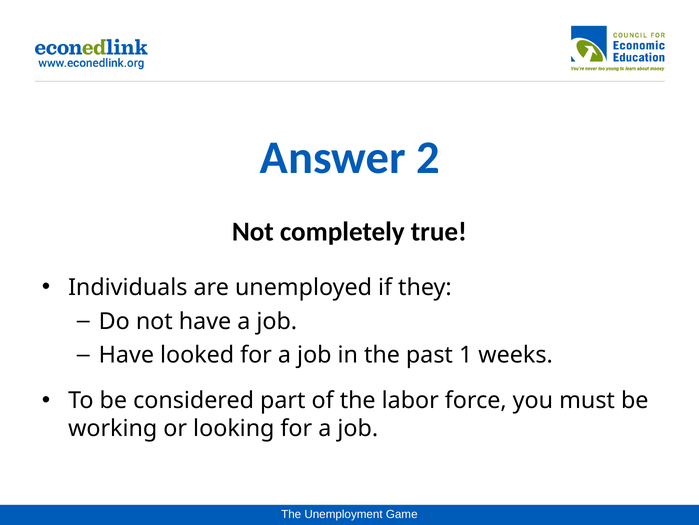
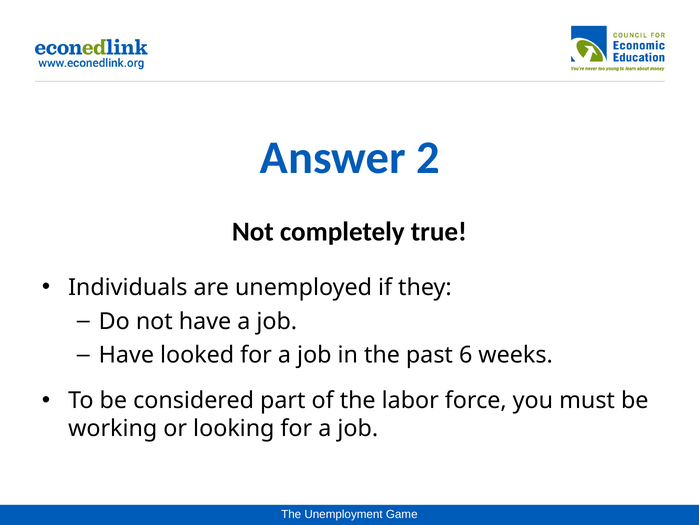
1: 1 -> 6 (466, 355)
